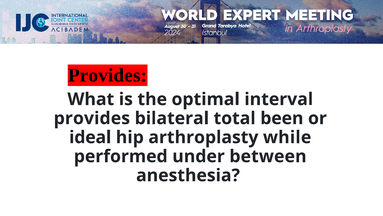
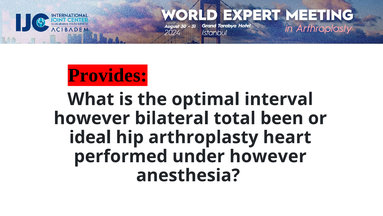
provides: provides -> however (92, 118)
while: while -> heart (287, 137)
under between: between -> however (268, 156)
